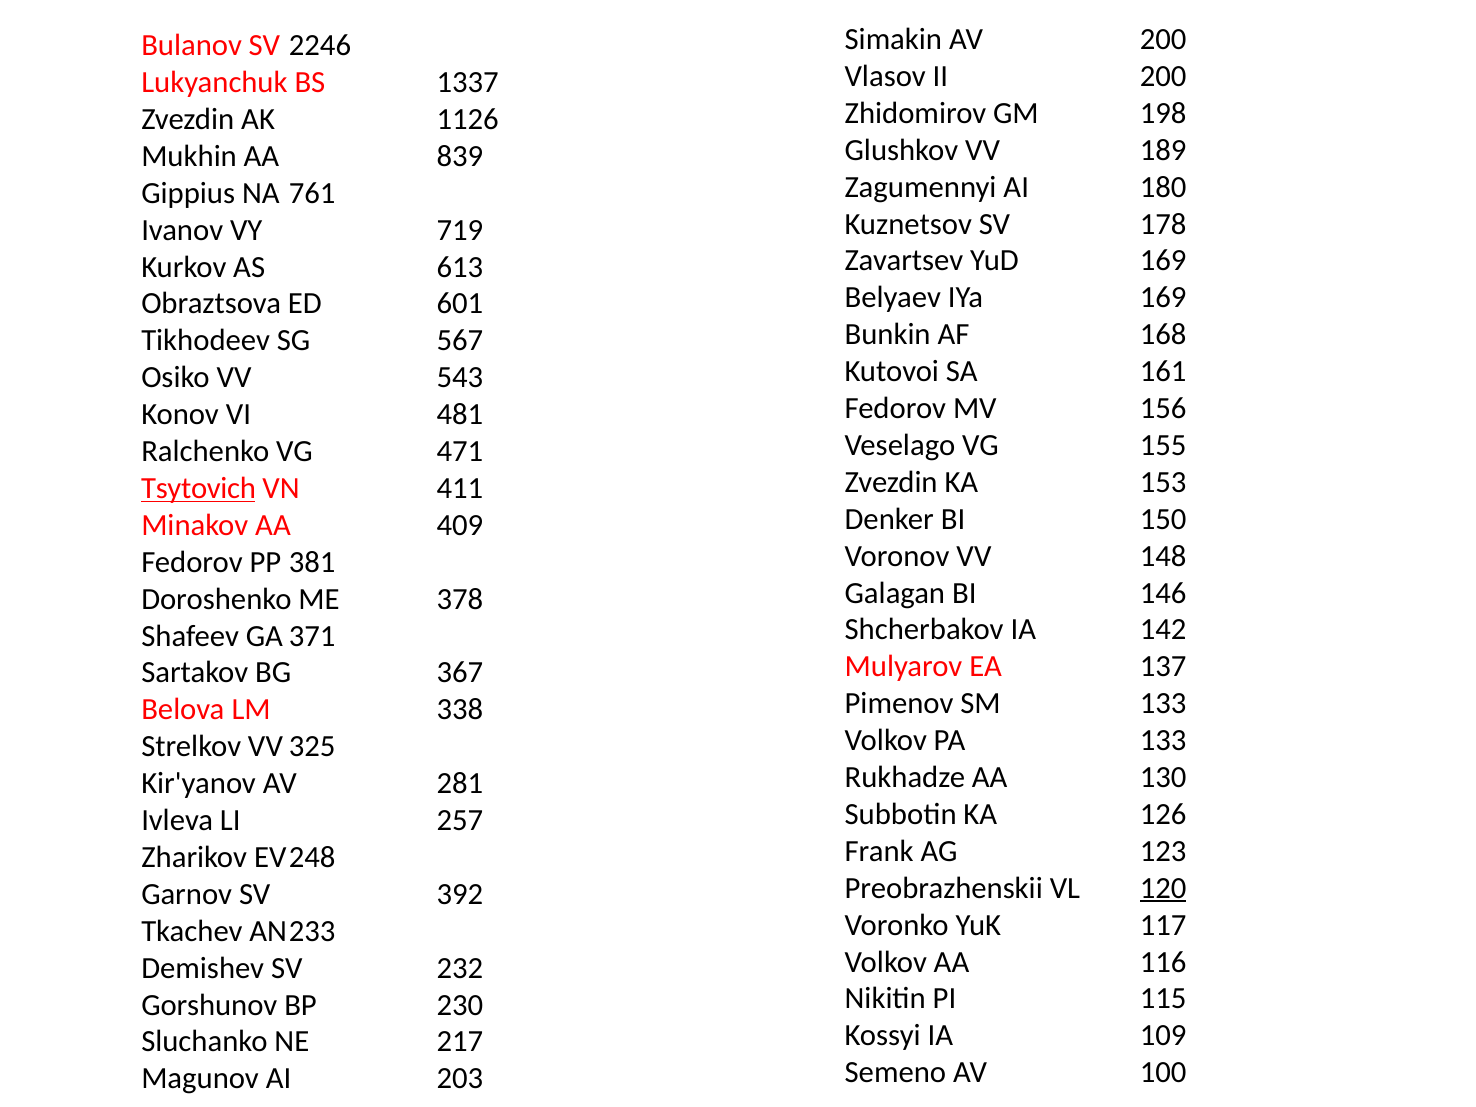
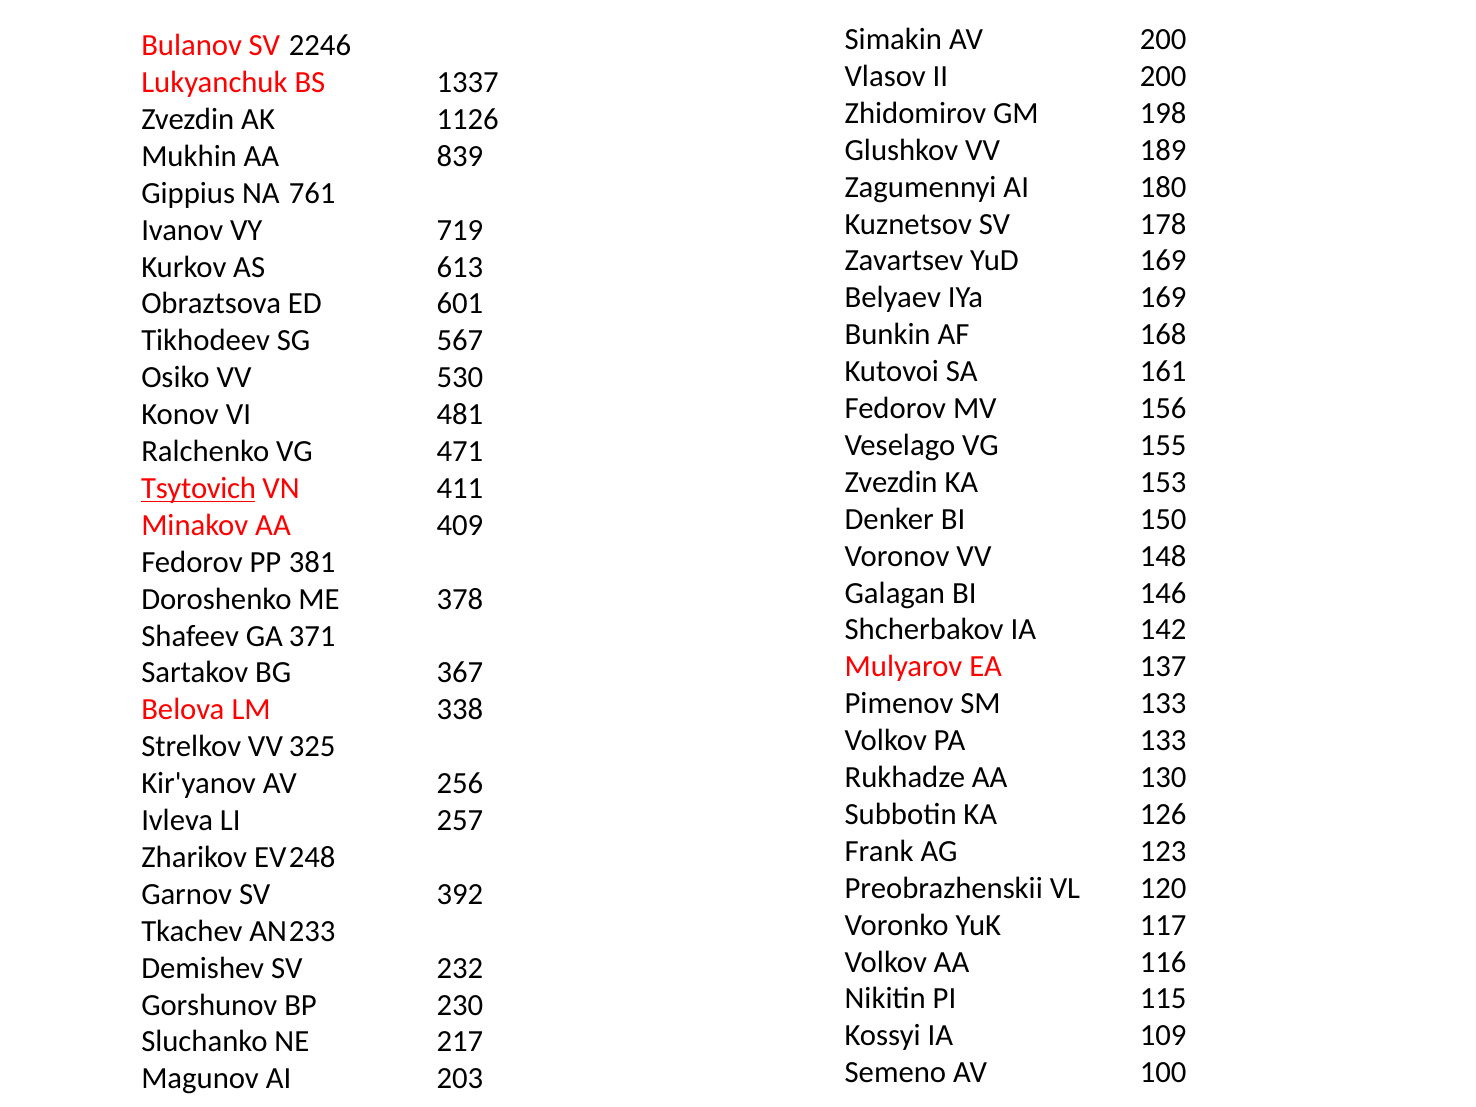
543: 543 -> 530 (460, 378)
281: 281 -> 256 (460, 784)
120 underline: present -> none (1163, 888)
